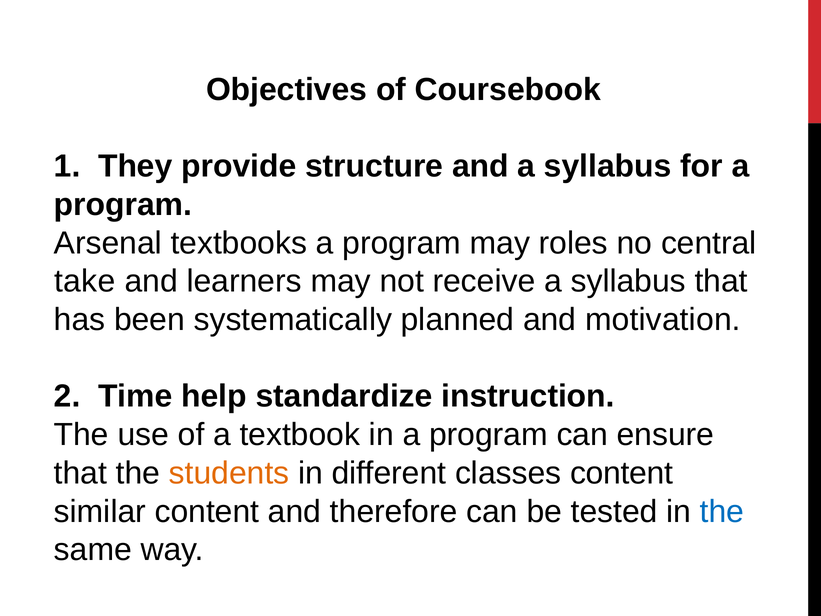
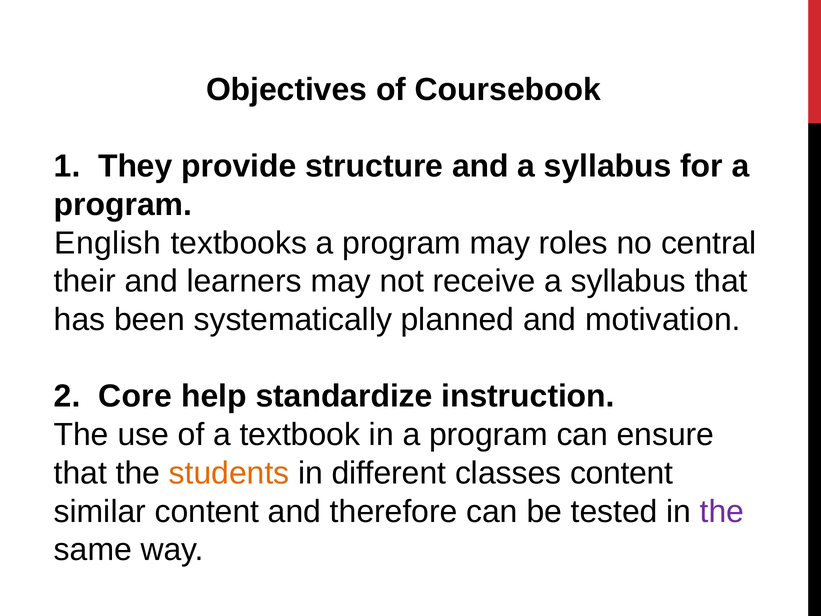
Arsenal: Arsenal -> English (108, 243)
take: take -> their (85, 281)
Time: Time -> Core (135, 396)
the colour: blue -> purple (722, 511)
